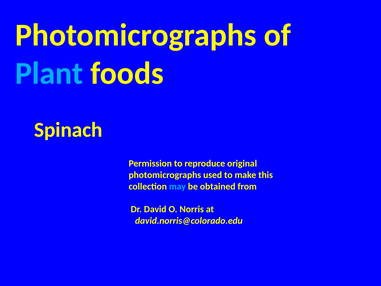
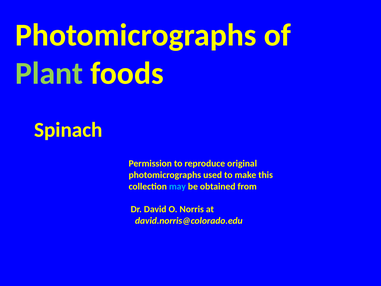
Plant colour: light blue -> light green (49, 73)
